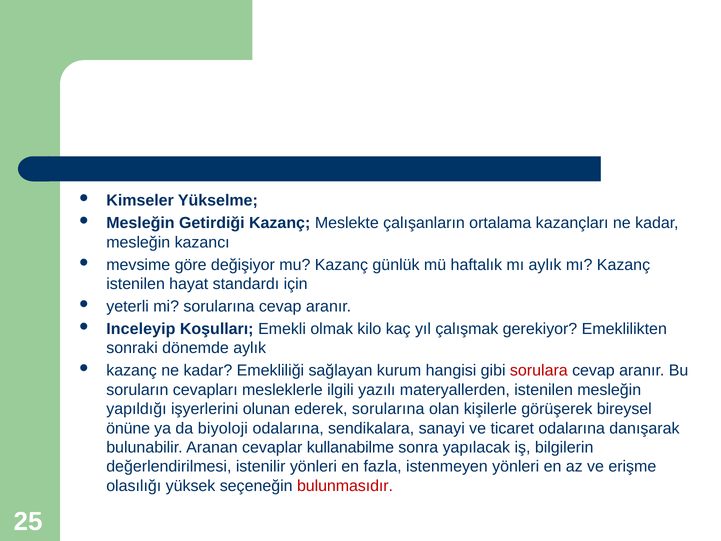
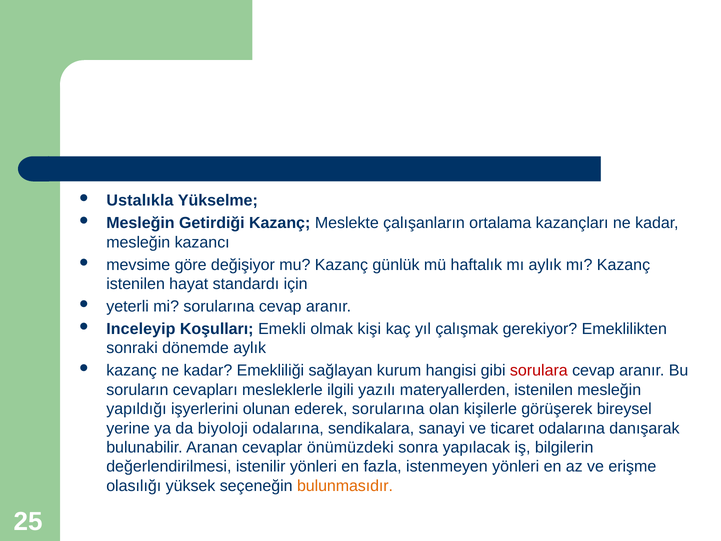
Kimseler: Kimseler -> Ustalıkla (140, 201)
kilo: kilo -> kişi (369, 329)
önüne: önüne -> yerine (128, 428)
kullanabilme: kullanabilme -> önümüzdeki (350, 447)
bulunmasıdır colour: red -> orange (345, 486)
